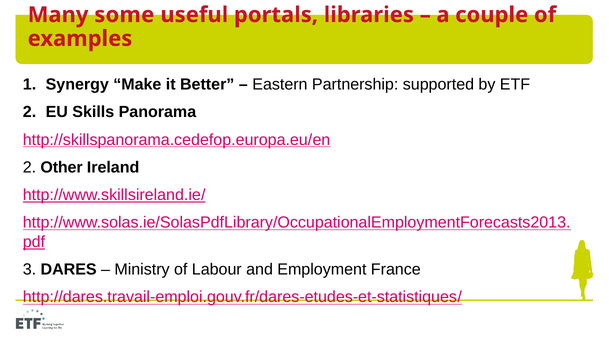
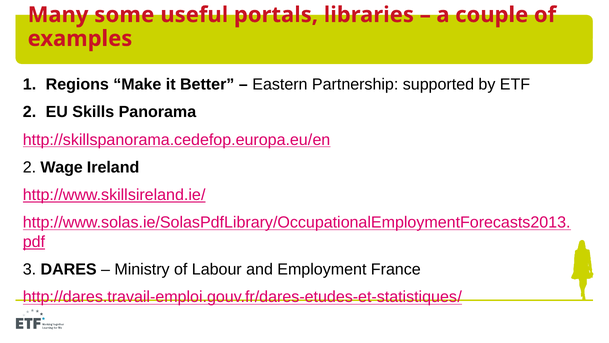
Synergy: Synergy -> Regions (77, 84)
Other: Other -> Wage (62, 167)
